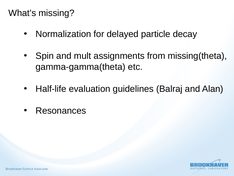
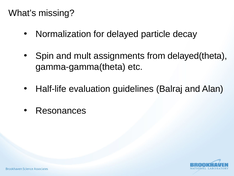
missing(theta: missing(theta -> delayed(theta (197, 56)
